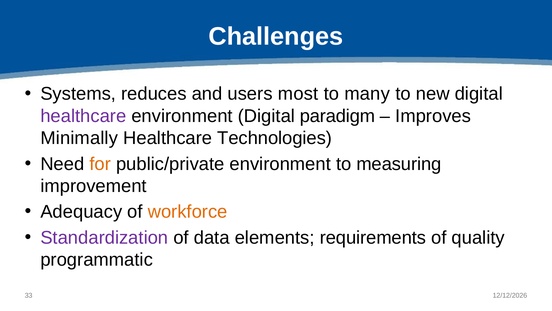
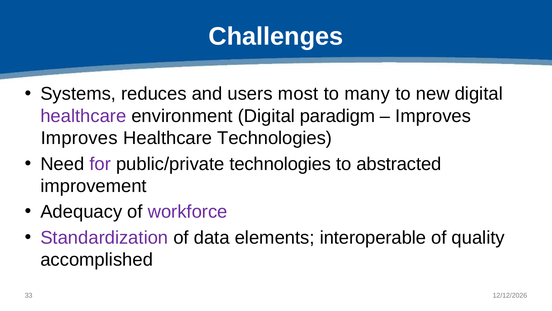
Minimally: Minimally -> Improves (79, 138)
for colour: orange -> purple (100, 164)
public/private environment: environment -> technologies (280, 164)
measuring: measuring -> abstracted (399, 164)
workforce colour: orange -> purple (188, 212)
requirements: requirements -> interoperable (373, 237)
programmatic: programmatic -> accomplished (97, 259)
